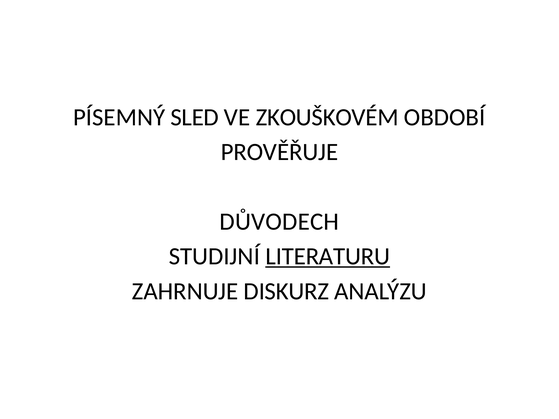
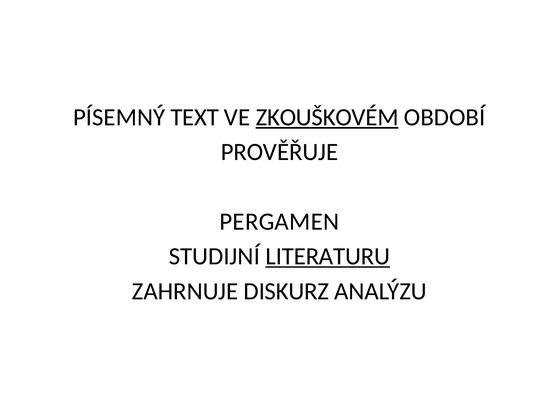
SLED: SLED -> TEXT (195, 117)
ZKOUŠKOVÉM underline: none -> present (327, 117)
DŮVODECH: DŮVODECH -> PERGAMEN (279, 222)
